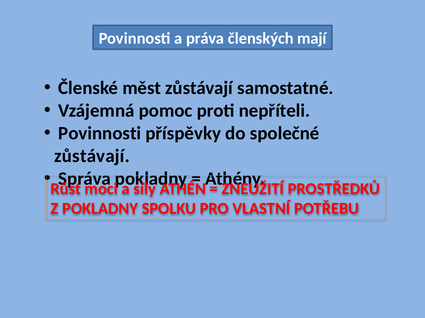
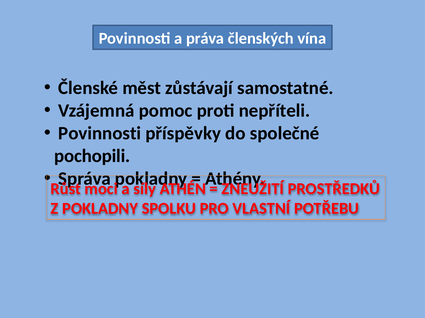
mají: mají -> vína (312, 39)
zůstávají: zůstávají -> pochopili (92, 156)
